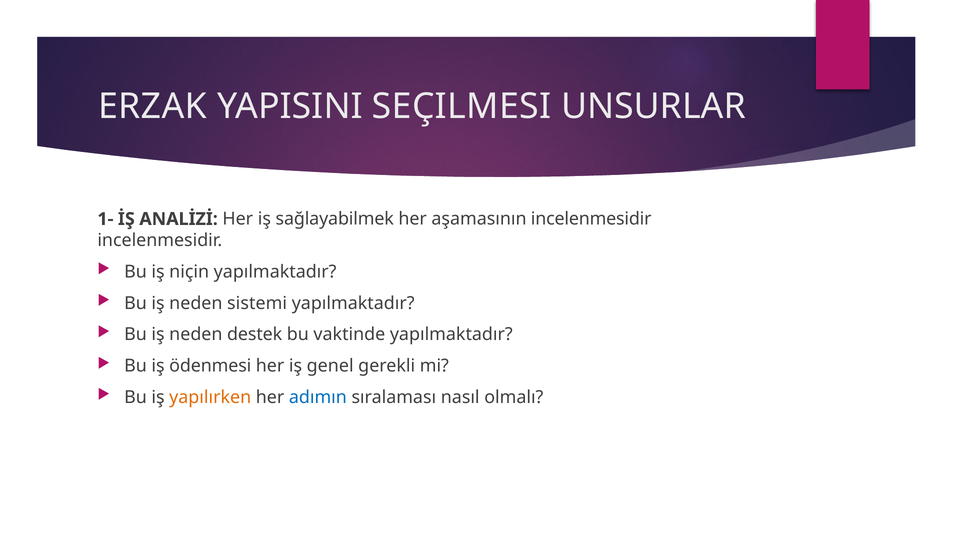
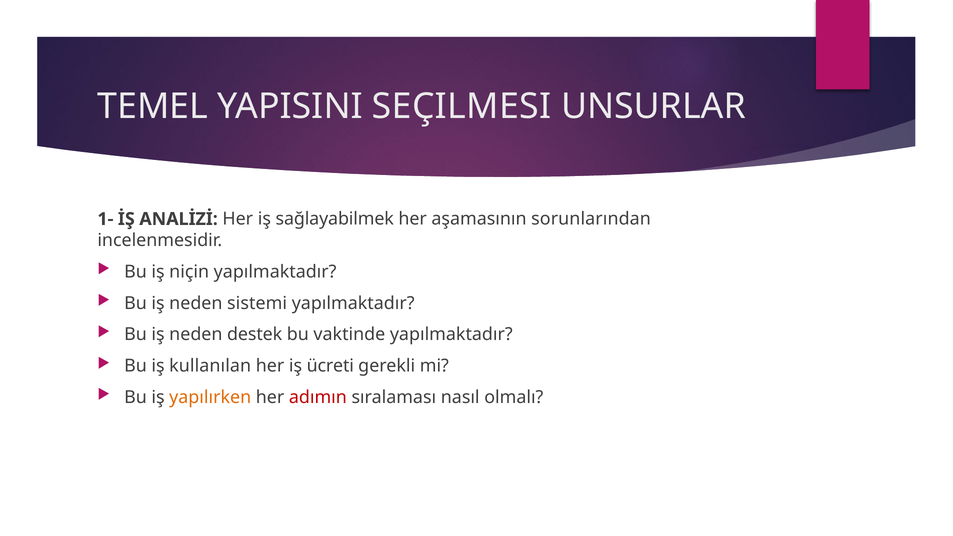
ERZAK: ERZAK -> TEMEL (153, 106)
aşamasının incelenmesidir: incelenmesidir -> sorunlarından (591, 219)
ödenmesi: ödenmesi -> kullanılan (210, 366)
genel: genel -> ücreti (330, 366)
adımın colour: blue -> red (318, 397)
